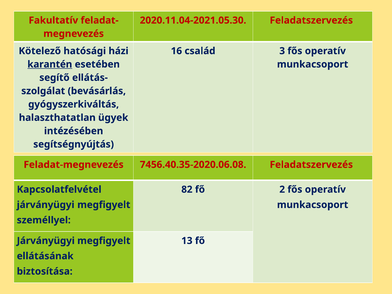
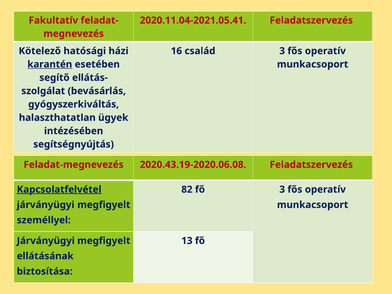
2020.11.04-2021.05.30: 2020.11.04-2021.05.30 -> 2020.11.04-2021.05.41 (193, 20)
7456.40.35-2020.06.08: 7456.40.35-2020.06.08 -> 2020.43.19-2020.06.08 (193, 165)
Kapcsolatfelvétel underline: none -> present (59, 189)
fő 2: 2 -> 3 (282, 189)
